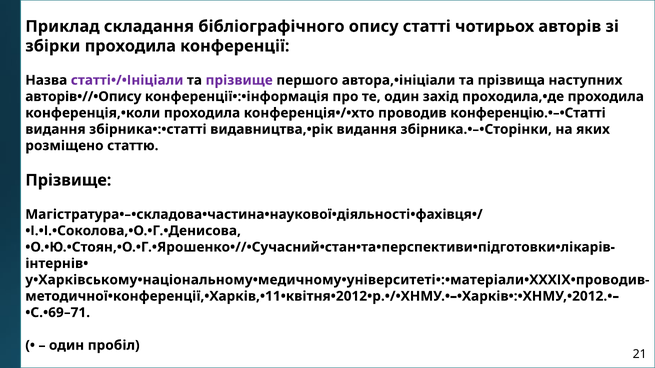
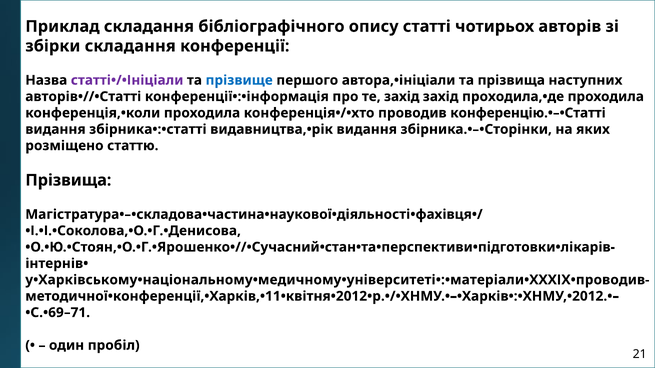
збірки проходила: проходила -> складання (130, 46)
прізвище colour: purple -> blue (239, 80)
авторів•//•Опису: авторів•//•Опису -> авторів•//•Статті (83, 97)
те один: один -> захід (402, 97)
Прізвище: Прізвище -> Прізвища (68, 180)
